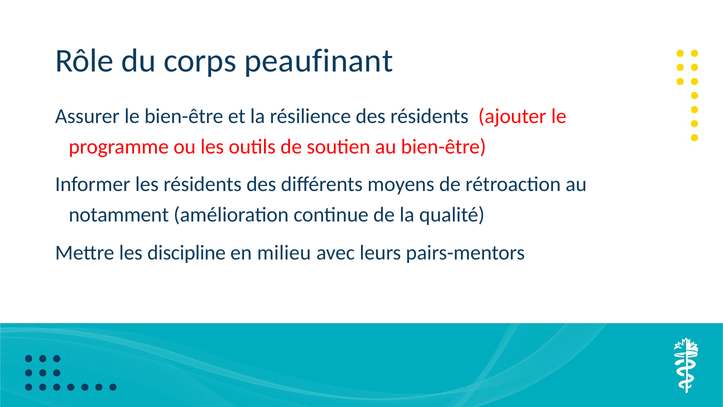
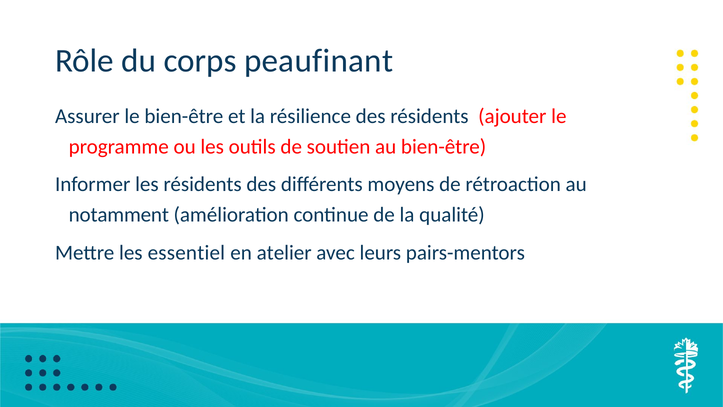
discipline: discipline -> essentiel (186, 252)
milieu: milieu -> atelier (284, 252)
